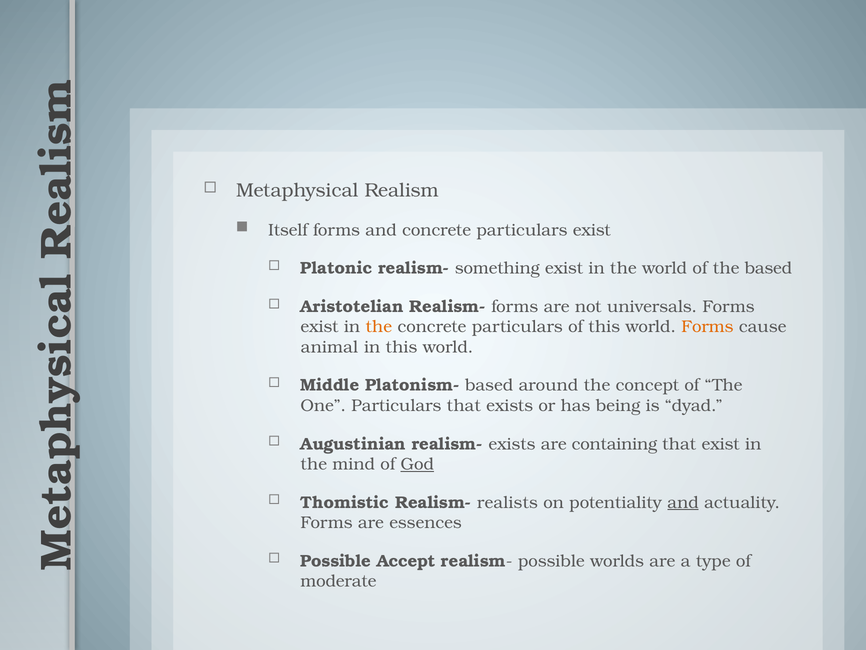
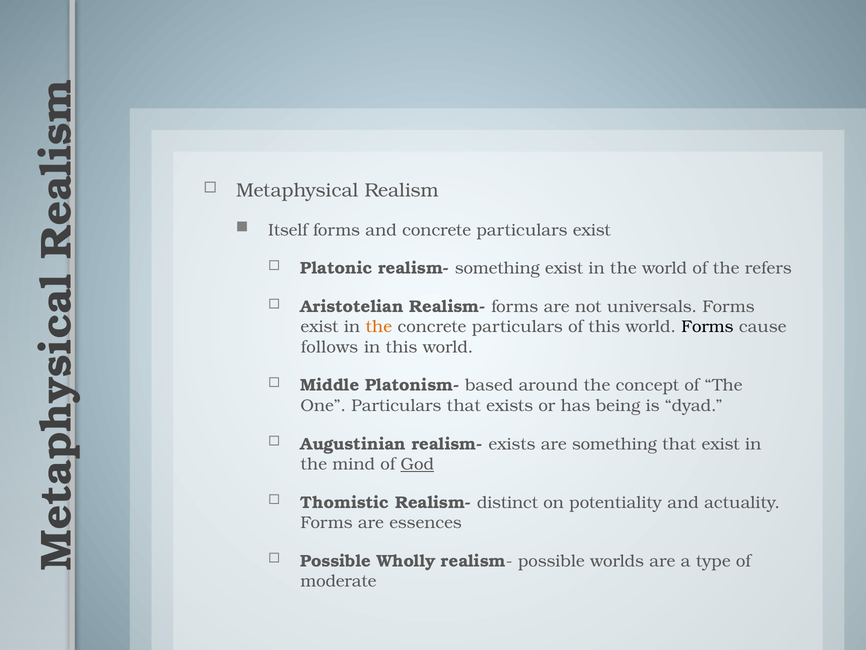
the based: based -> refers (768, 268)
Forms colour: orange -> black (707, 327)
animal: animal -> follows (329, 347)
are containing: containing -> something (614, 444)
realists: realists -> distinct (508, 502)
and underline: present -> none (683, 502)
Accept: Accept -> Wholly (406, 561)
